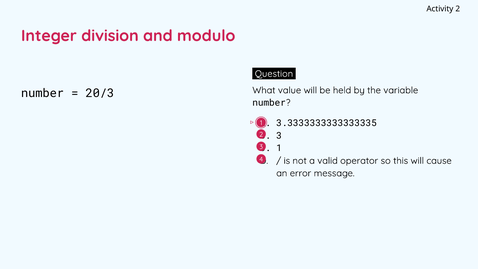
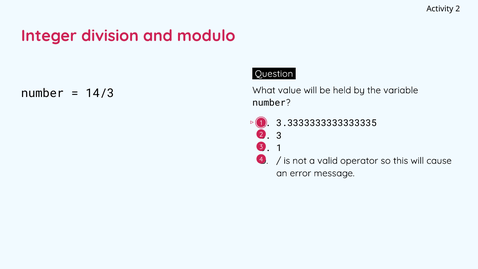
20/3: 20/3 -> 14/3 (100, 93)
